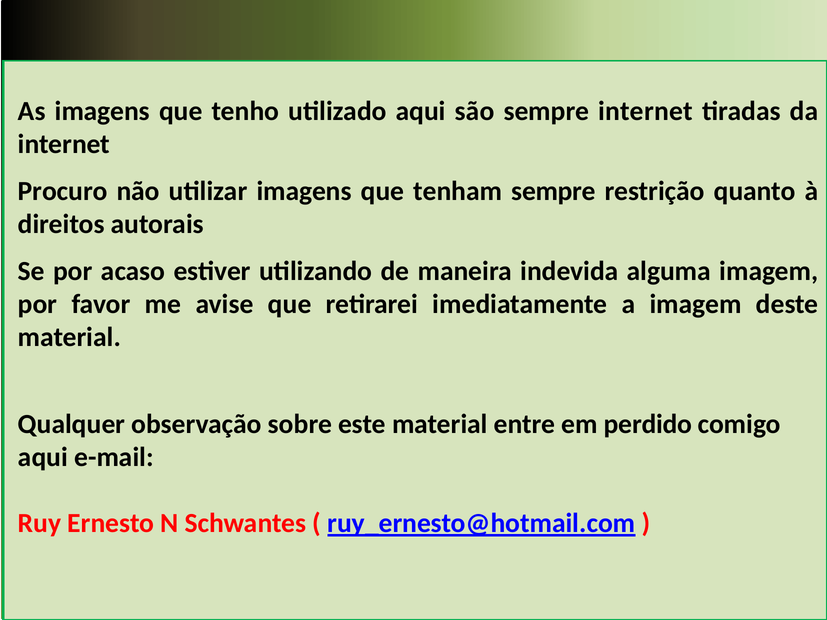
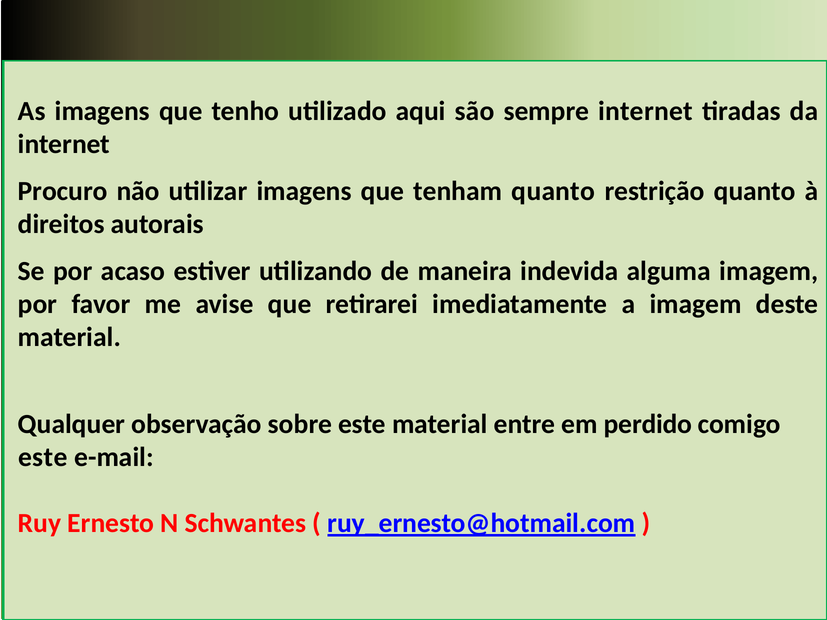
tenham sempre: sempre -> quanto (553, 191)
aqui: aqui -> este (43, 457)
